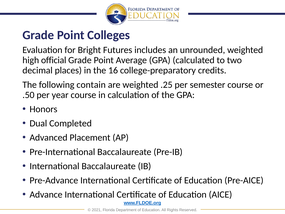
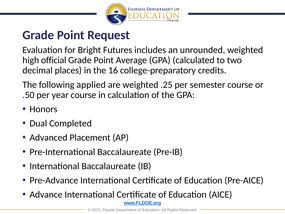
Colleges: Colleges -> Request (109, 35)
contain: contain -> applied (91, 85)
